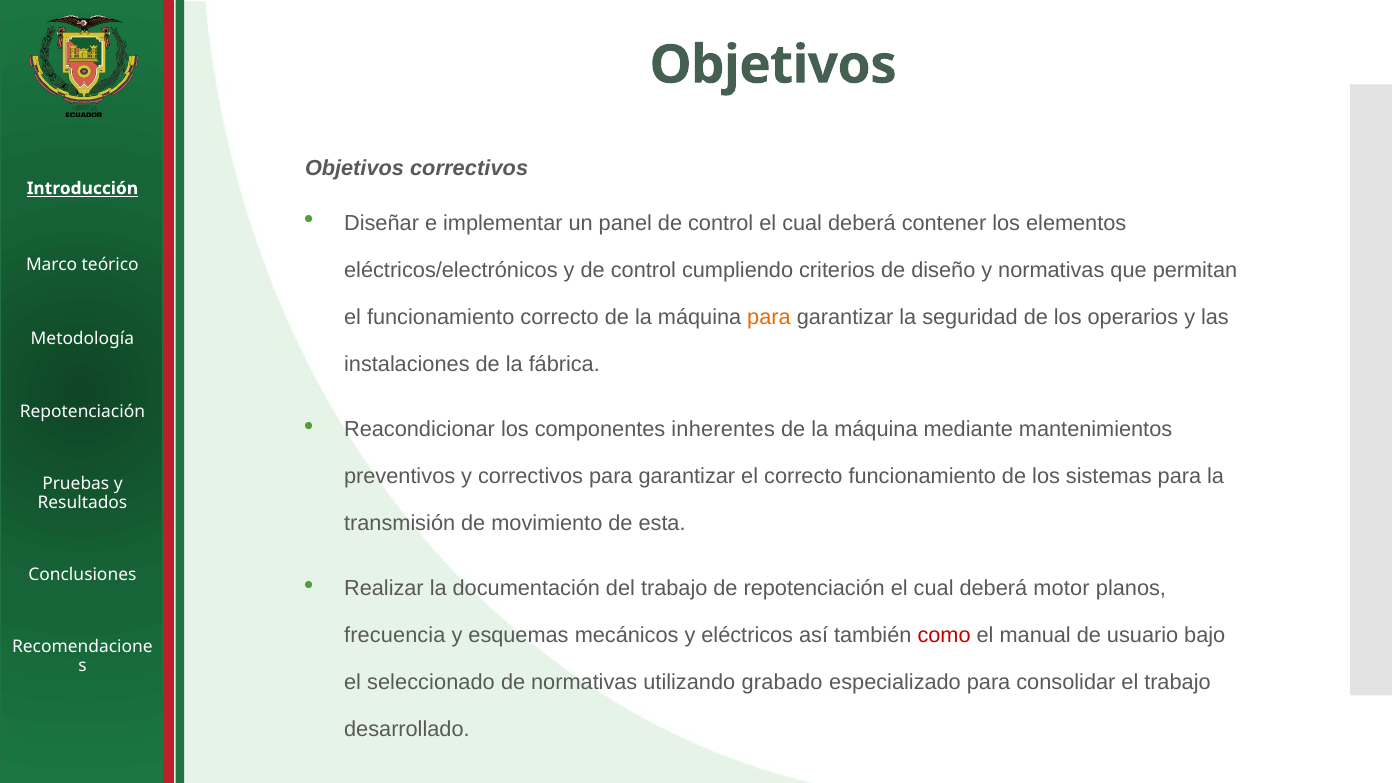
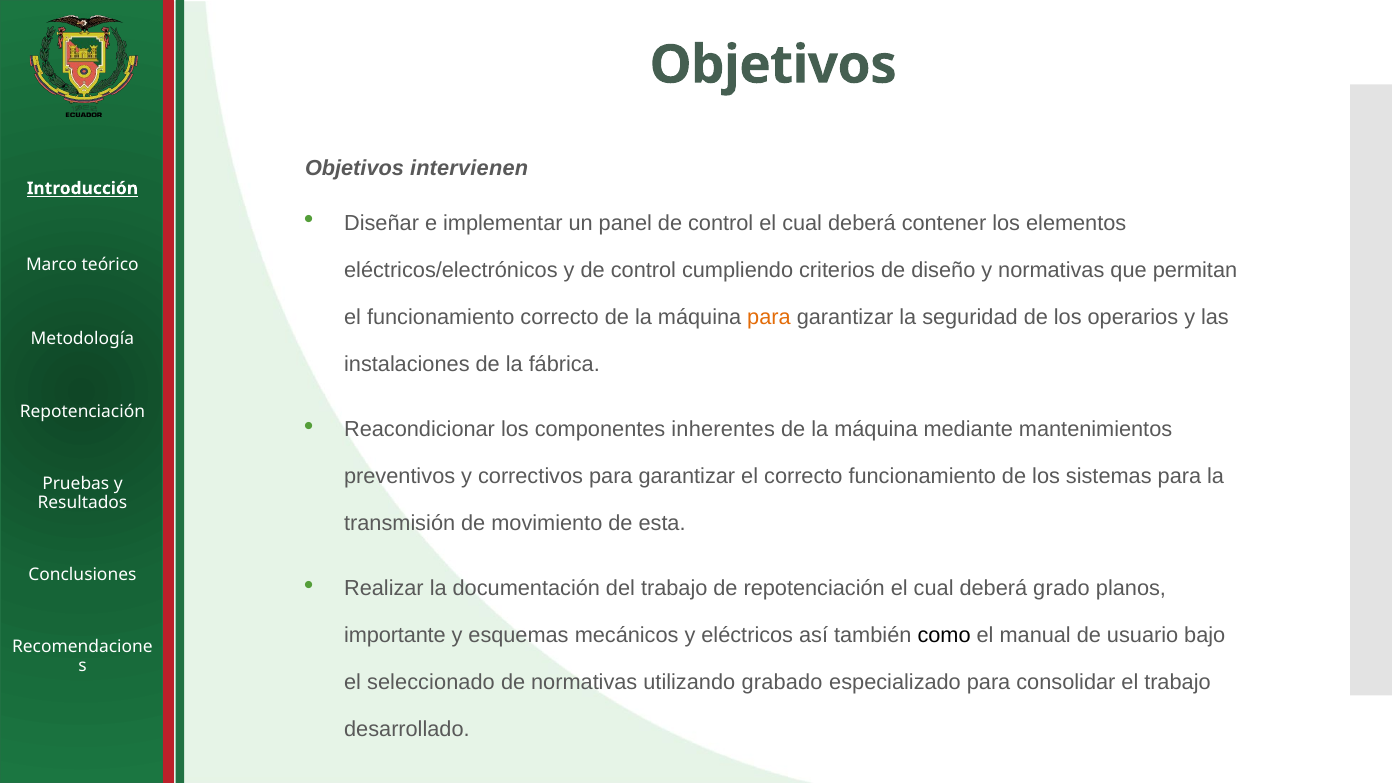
Objetivos correctivos: correctivos -> intervienen (469, 169)
motor: motor -> grado (1061, 589)
frecuencia: frecuencia -> importante (395, 636)
como colour: red -> black (944, 636)
